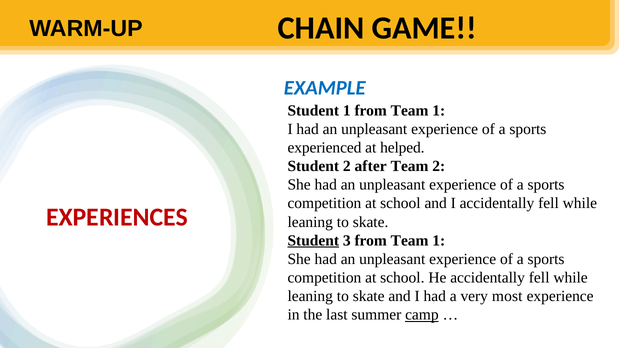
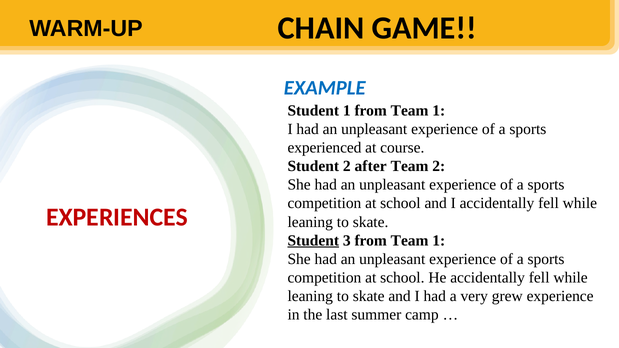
helped: helped -> course (402, 148)
most: most -> grew (507, 296)
camp underline: present -> none (422, 315)
